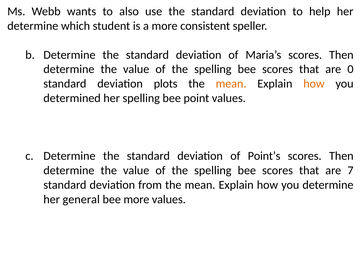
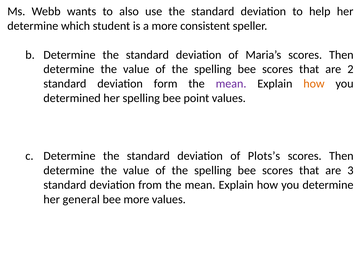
0: 0 -> 2 (350, 69)
plots: plots -> form (166, 84)
mean colour: orange -> purple (231, 84)
Point’s: Point’s -> Plots’s (264, 156)
7: 7 -> 3 (350, 170)
